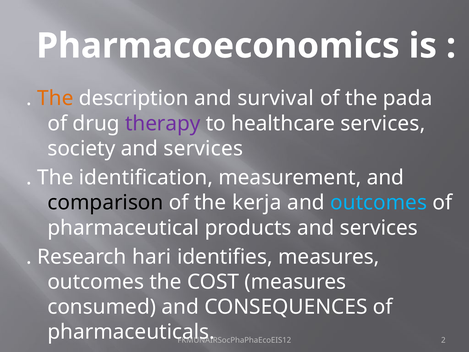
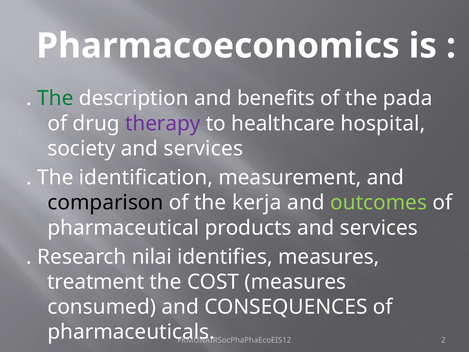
The colour: orange -> green (55, 98)
survival: survival -> benefits (276, 98)
healthcare services: services -> hospital (383, 123)
outcomes colour: light blue -> light green (379, 203)
hari: hari -> nilai (152, 257)
outcomes: outcomes -> treatment (96, 282)
